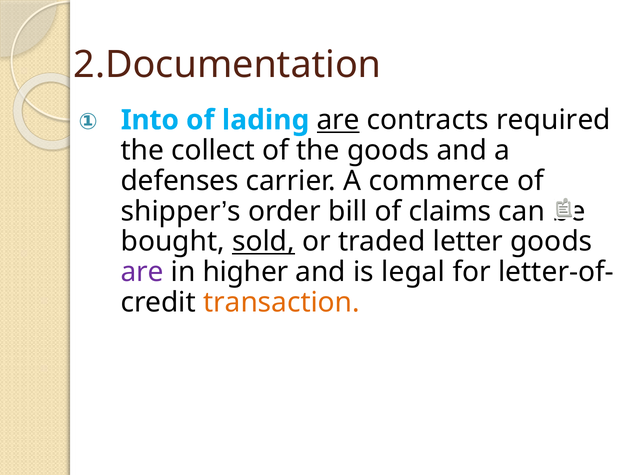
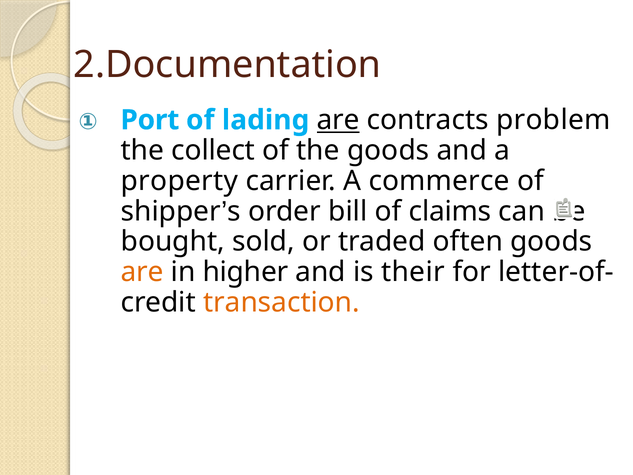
Into: Into -> Port (150, 120)
required: required -> problem (553, 120)
defenses: defenses -> property (179, 181)
sold underline: present -> none (263, 242)
letter: letter -> often (468, 242)
are colour: purple -> orange (142, 272)
legal: legal -> their (413, 272)
